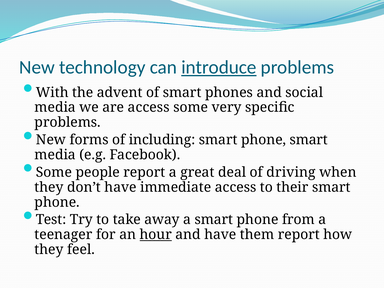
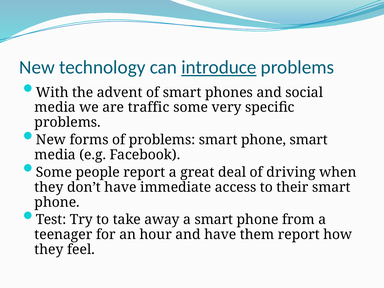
are access: access -> traffic (149, 107)
of including: including -> problems (162, 140)
hour underline: present -> none (156, 235)
